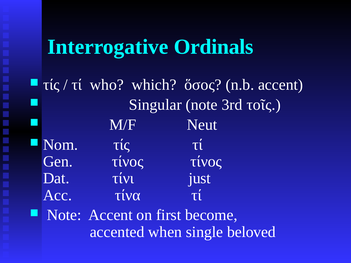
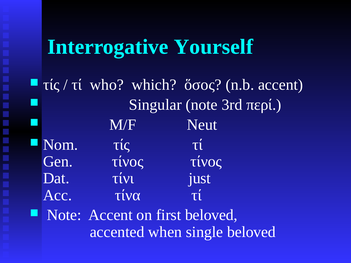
Ordinals: Ordinals -> Yourself (213, 47)
τοῖς: τοῖς -> περί (264, 105)
first become: become -> beloved (211, 215)
